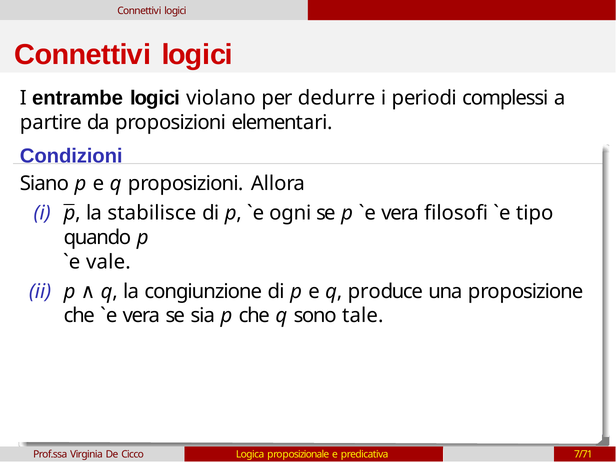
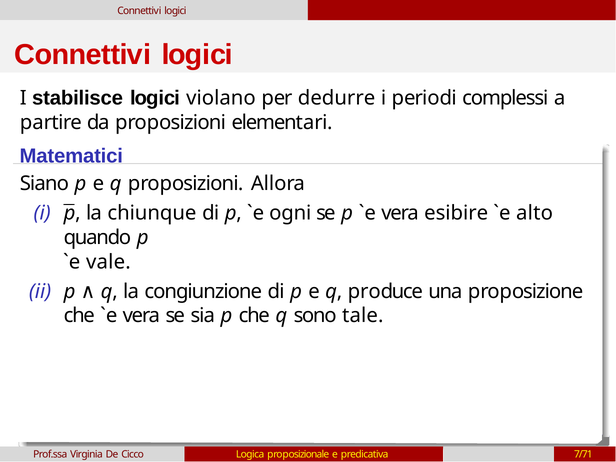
entrambe: entrambe -> stabilisce (78, 98)
Condizioni: Condizioni -> Matematici (71, 156)
stabilisce: stabilisce -> chiunque (152, 213)
filosofi: filosofi -> esibire (456, 213)
tipo: tipo -> alto (535, 213)
